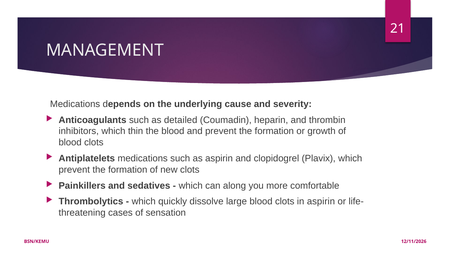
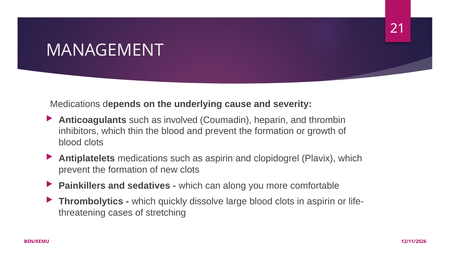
detailed: detailed -> involved (181, 120)
sensation: sensation -> stretching (166, 213)
